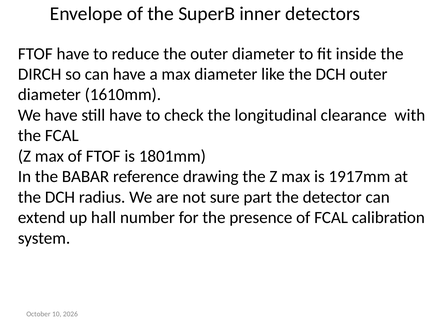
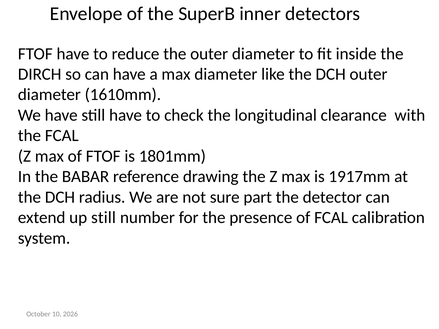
up hall: hall -> still (104, 218)
